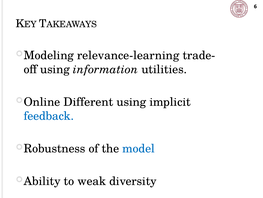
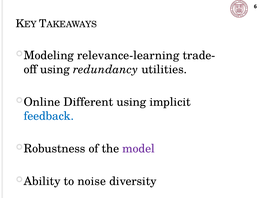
information: information -> redundancy (106, 69)
model colour: blue -> purple (139, 148)
weak: weak -> noise (92, 181)
